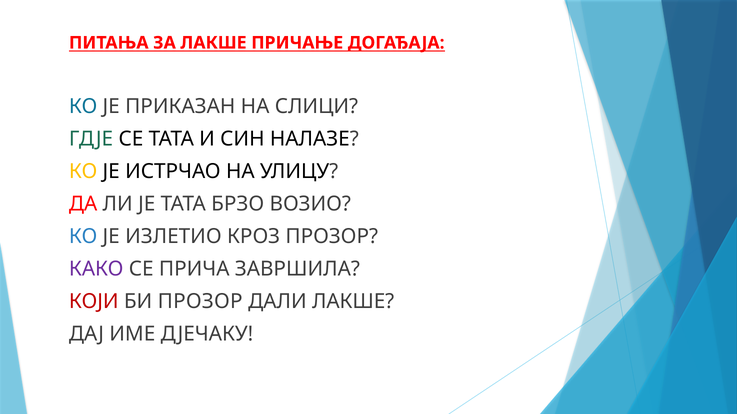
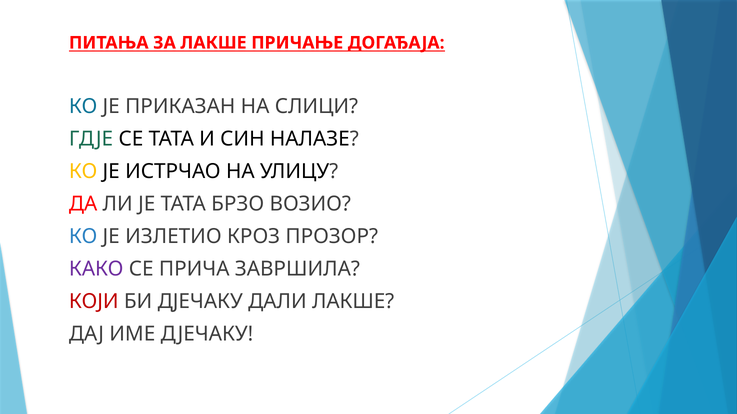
БИ ПРОЗОР: ПРОЗОР -> ДЈЕЧАКУ (200, 302)
